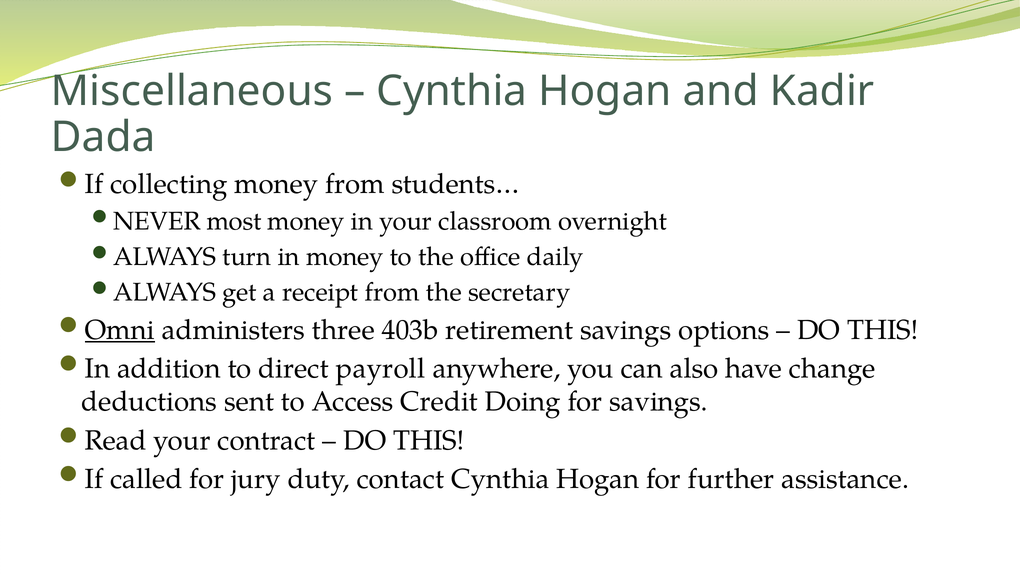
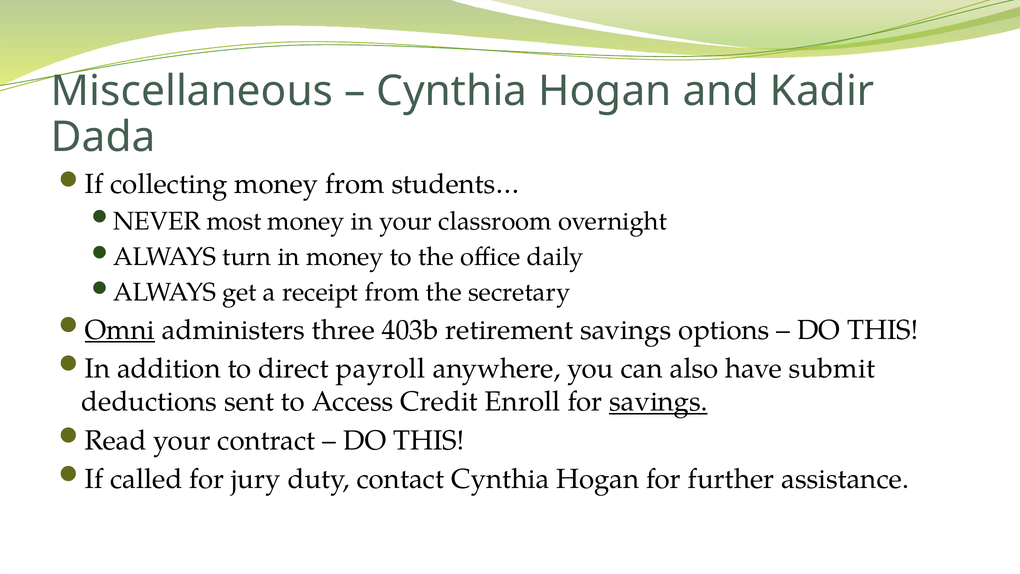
change: change -> submit (832, 369)
Doing: Doing -> Enroll (523, 402)
savings underline: none -> present (658, 402)
